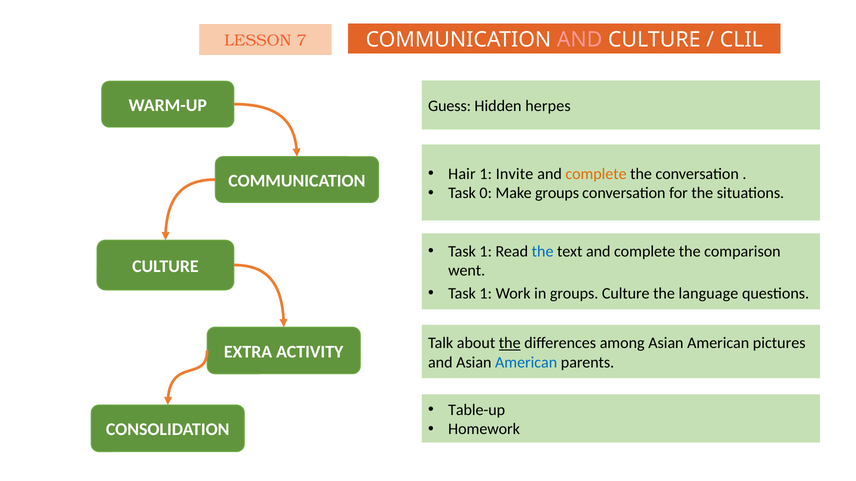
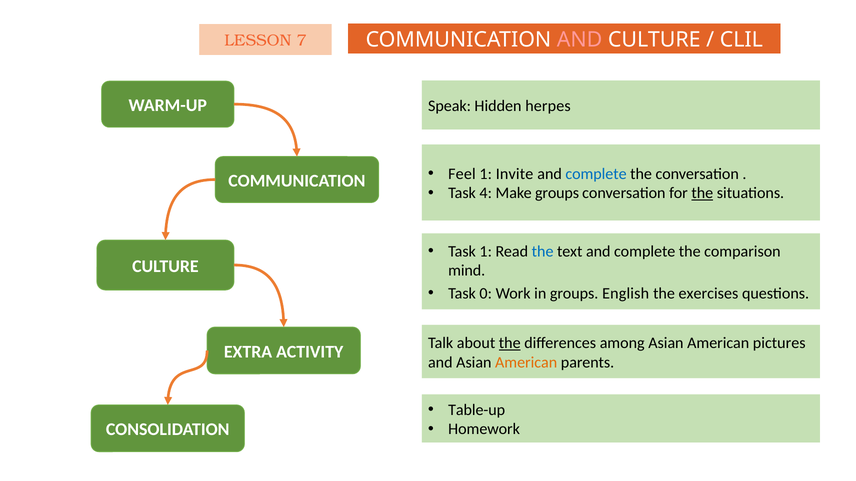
Guess: Guess -> Speak (450, 106)
Hair: Hair -> Feel (462, 174)
complete colour: orange -> blue (596, 174)
0: 0 -> 4 (486, 193)
the underline: none -> present (702, 193)
went: went -> mind (467, 271)
1: 1 -> 0 (486, 294)
groups Culture: Culture -> English (626, 294)
language: language -> exercises (708, 294)
American colour: blue -> orange (526, 363)
